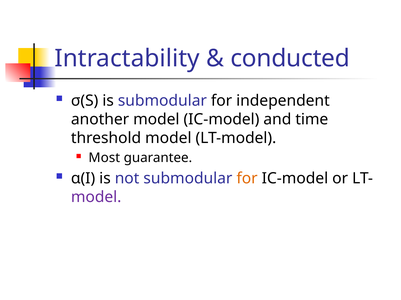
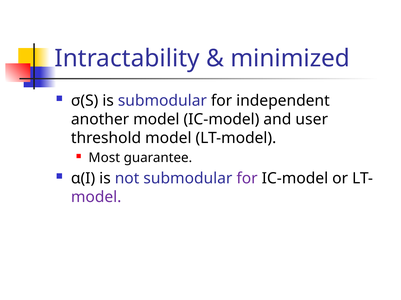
conducted: conducted -> minimized (290, 59)
time: time -> user (312, 120)
for colour: orange -> purple (247, 179)
